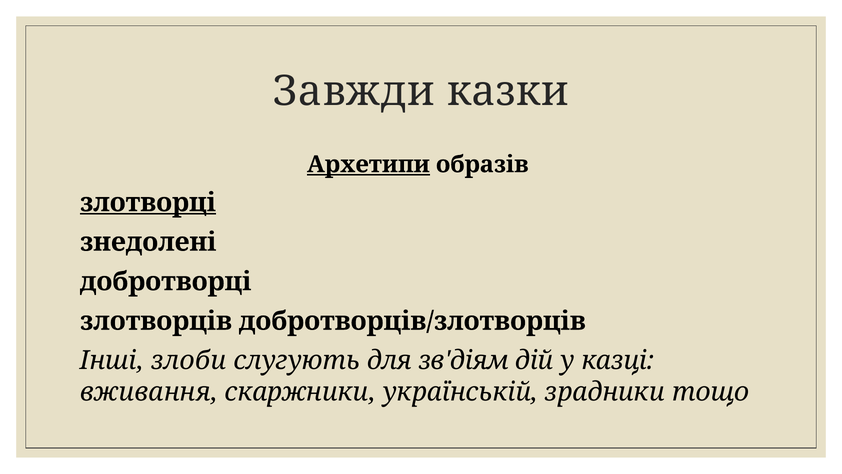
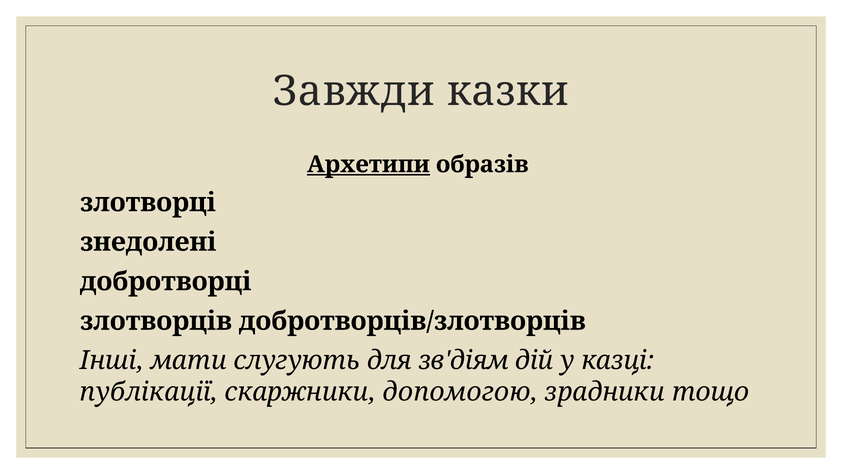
злотворці underline: present -> none (148, 202)
злоби: злоби -> мати (189, 360)
вживання: вживання -> публікації (149, 392)
українській: українській -> допомогою (460, 392)
